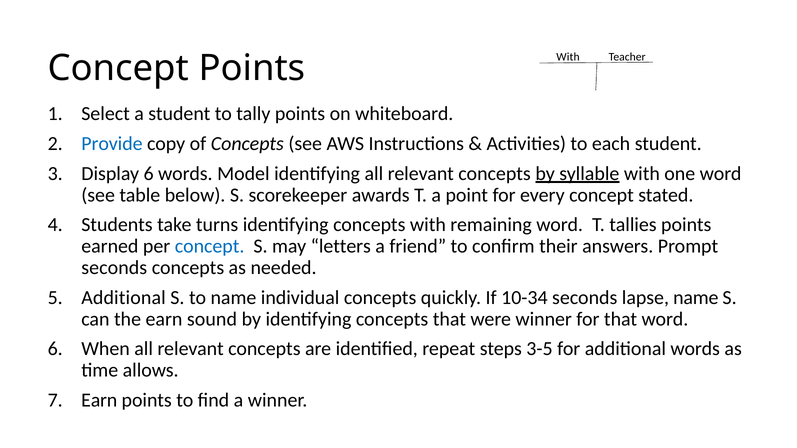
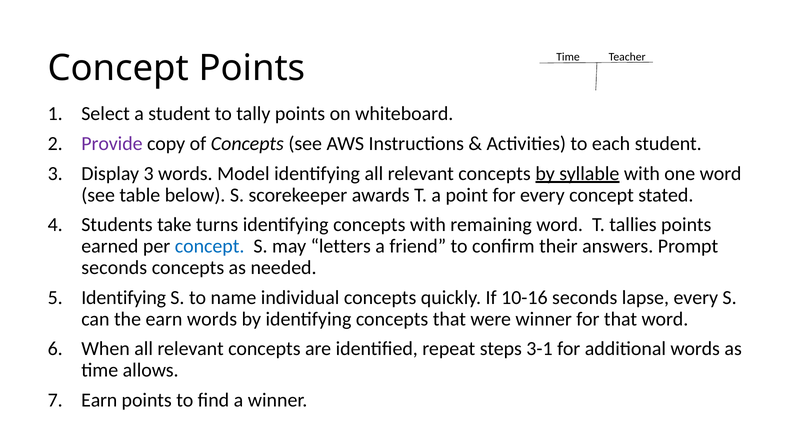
With: With -> Time (568, 57)
Provide colour: blue -> purple (112, 144)
Display 6: 6 -> 3 (149, 174)
Additional: Additional -> Identifying (124, 298)
10-34: 10-34 -> 10-16 (524, 298)
lapse name: name -> every (696, 298)
earn sound: sound -> words (212, 319)
3-5: 3-5 -> 3-1 (540, 349)
